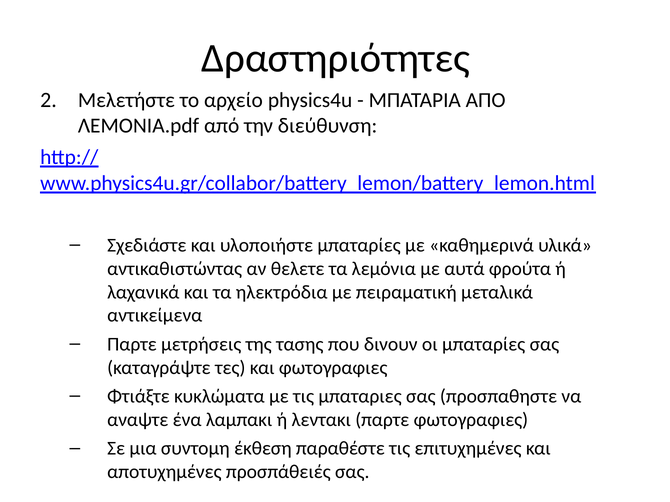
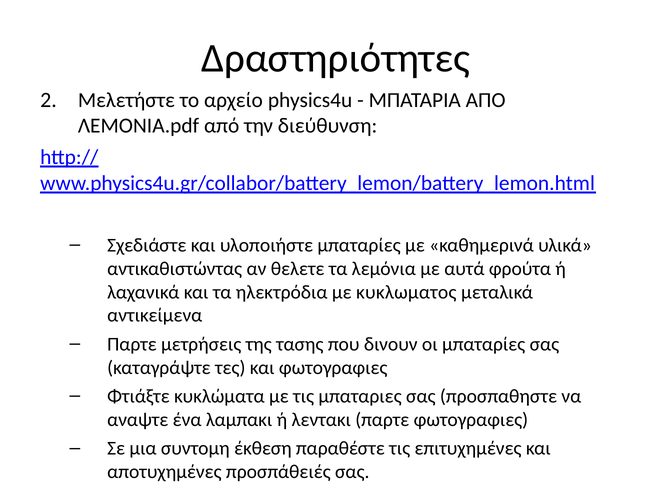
πειραματική: πειραματική -> κυκλωματος (406, 292)
